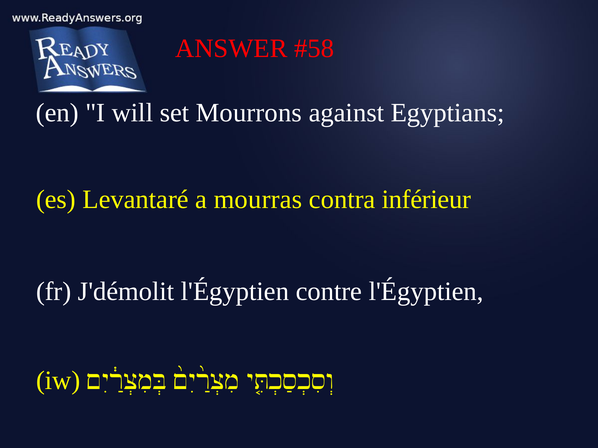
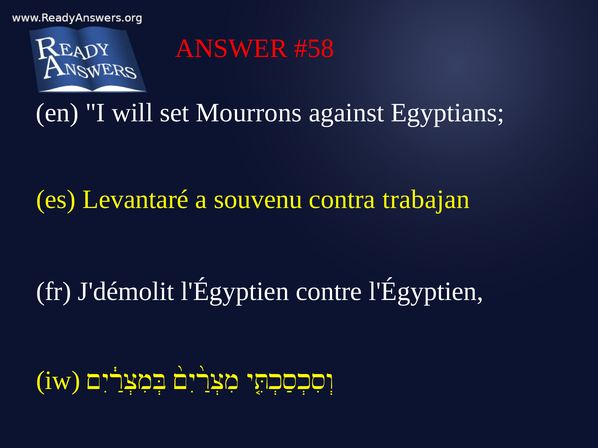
mourras: mourras -> souvenu (258, 200)
inférieur: inférieur -> trabajan (426, 200)
